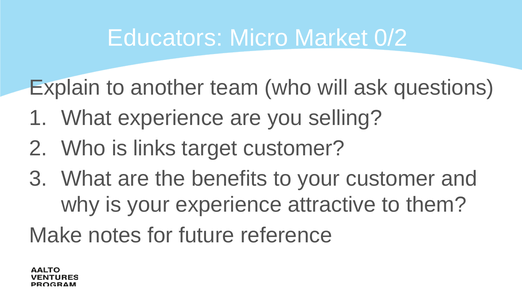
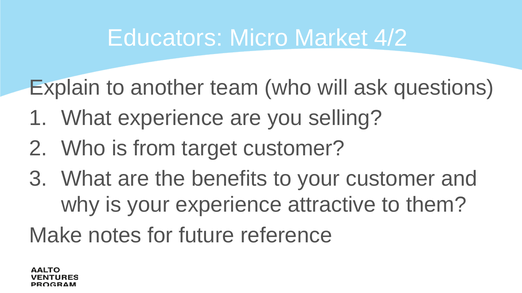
0/2: 0/2 -> 4/2 (391, 38)
links: links -> from (155, 149)
